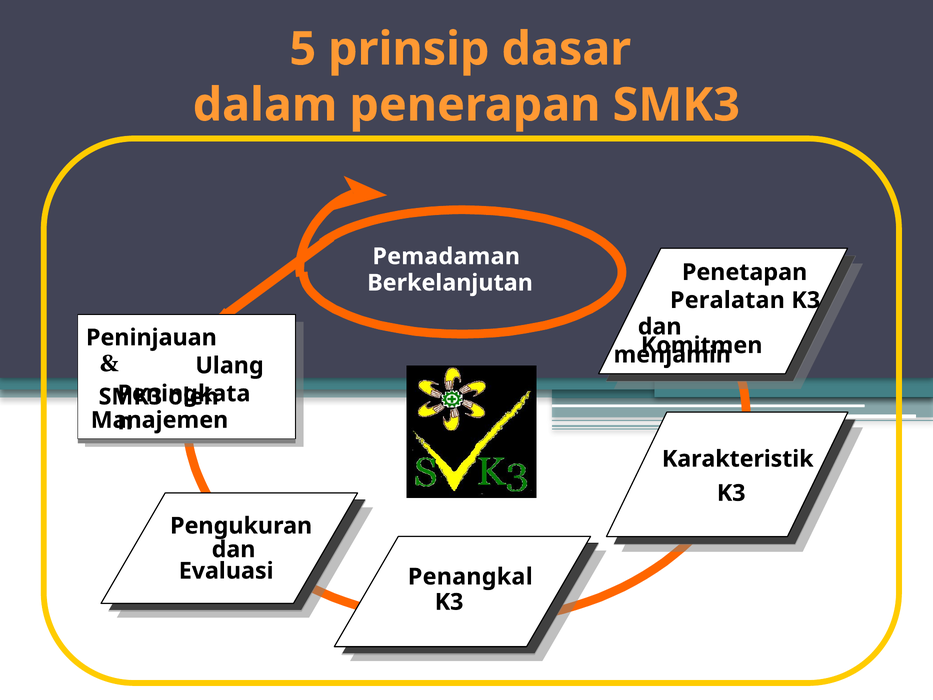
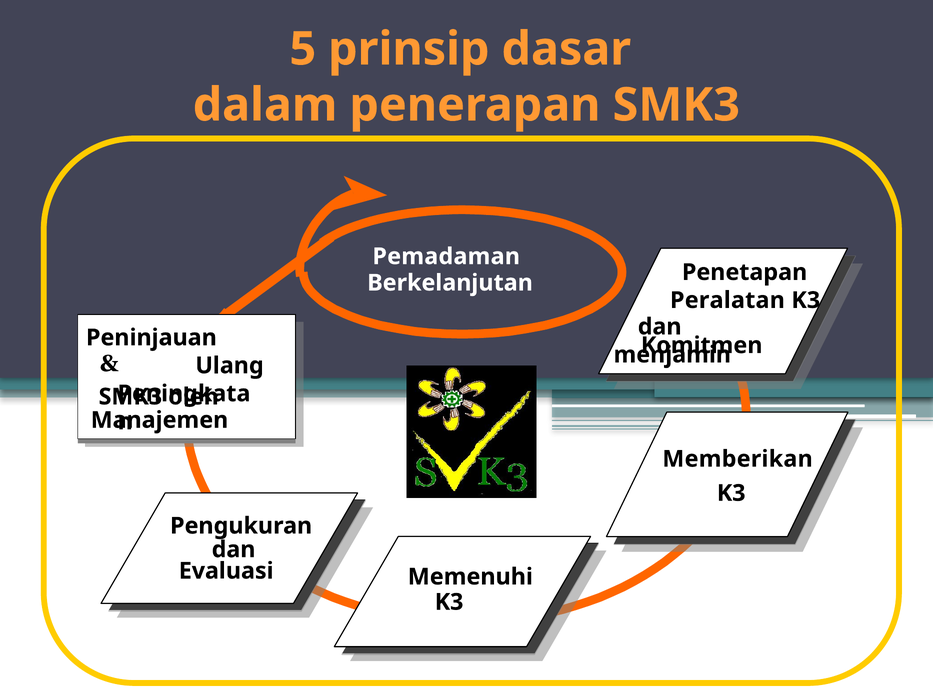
Karakteristik: Karakteristik -> Memberikan (738, 459)
Penangkal: Penangkal -> Memenuhi (470, 577)
